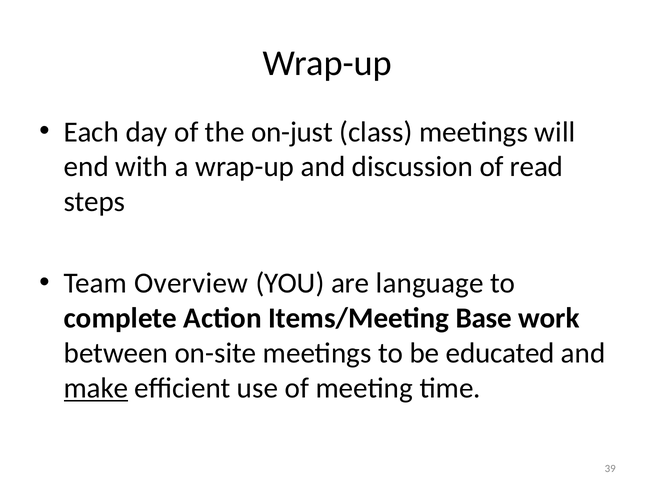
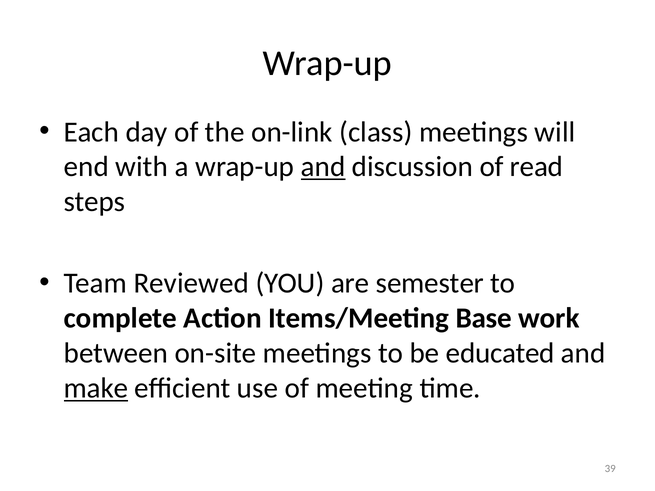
on-just: on-just -> on-link (292, 132)
and underline: none -> present (323, 167)
Overview: Overview -> Reviewed (191, 283)
language: language -> semester (430, 283)
